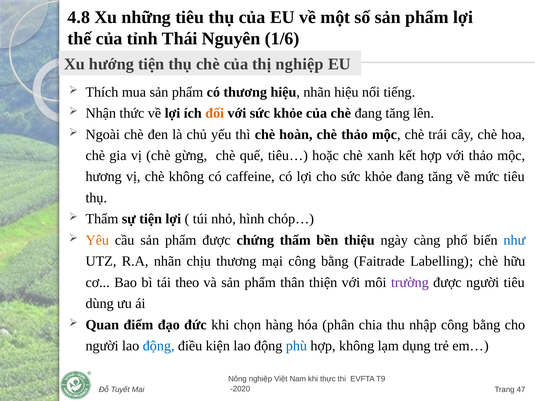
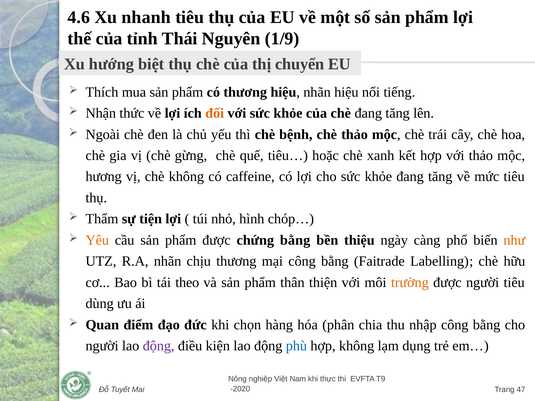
4.8: 4.8 -> 4.6 (79, 17)
những: những -> nhanh (146, 17)
1/6: 1/6 -> 1/9 (282, 39)
hướng tiện: tiện -> biệt (151, 64)
thị nghiệp: nghiệp -> chuyển (300, 64)
hoàn: hoàn -> bệnh (296, 134)
chứng thẩm: thẩm -> bằng (295, 240)
như colour: blue -> orange (514, 240)
trường colour: purple -> orange (410, 283)
động colour: blue -> purple (159, 346)
